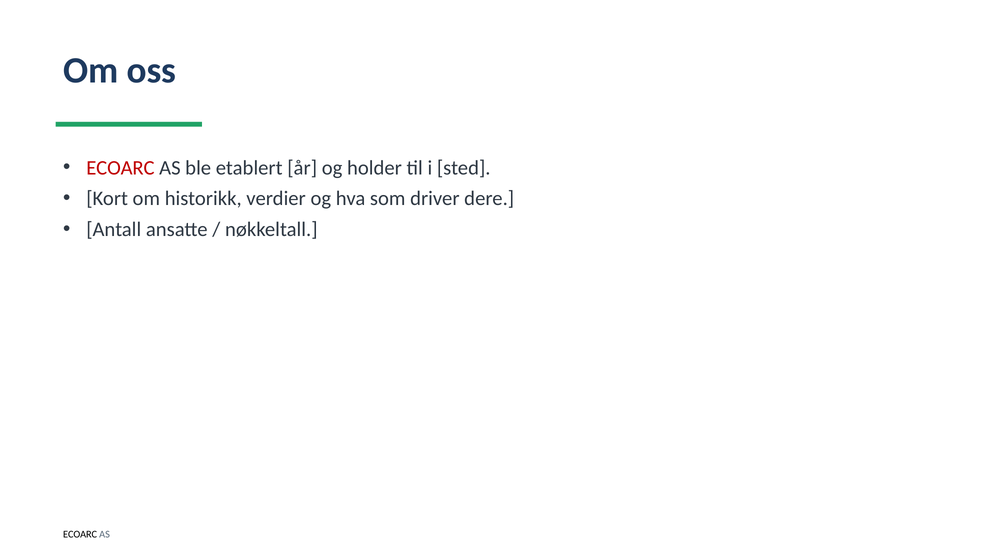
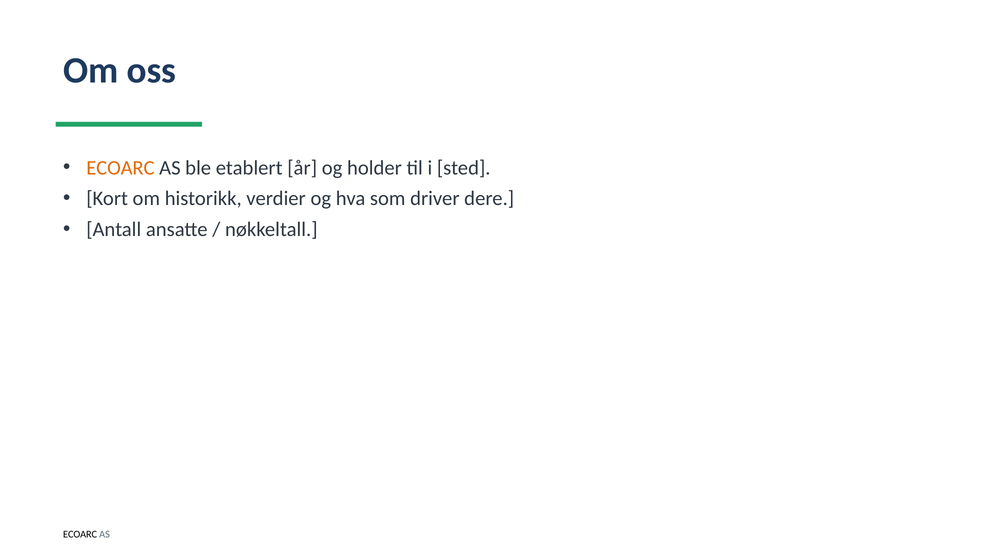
ECOARC colour: red -> orange (120, 168)
